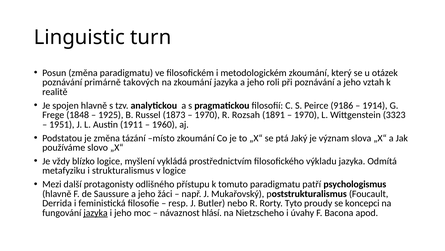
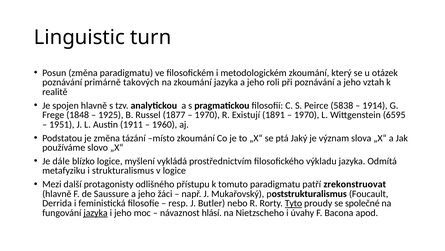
9186: 9186 -> 5838 (342, 105)
1873: 1873 -> 1877 (174, 115)
Rozsah: Rozsah -> Existují (246, 115)
3323: 3323 -> 6595 (394, 115)
vždy: vždy -> dále (61, 161)
psychologismus: psychologismus -> zrekonstruovat (355, 184)
Tyto underline: none -> present (293, 203)
koncepci: koncepci -> společné (362, 203)
